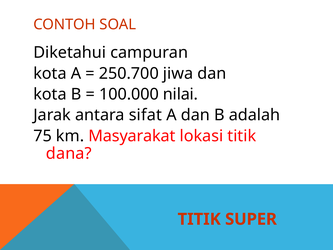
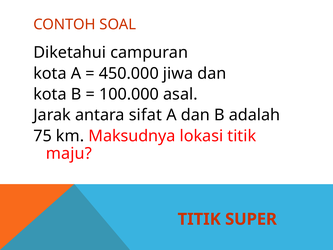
250.700: 250.700 -> 450.000 (129, 73)
nilai: nilai -> asal (180, 94)
Masyarakat: Masyarakat -> Maksudnya (132, 136)
dana: dana -> maju (69, 153)
